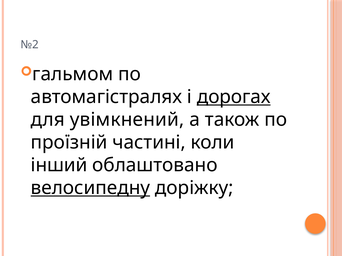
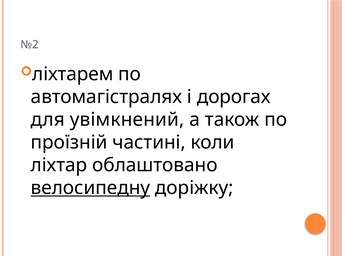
гальмом: гальмом -> ліхтарем (73, 74)
дорогах underline: present -> none (234, 97)
інший: інший -> ліхтар (59, 165)
